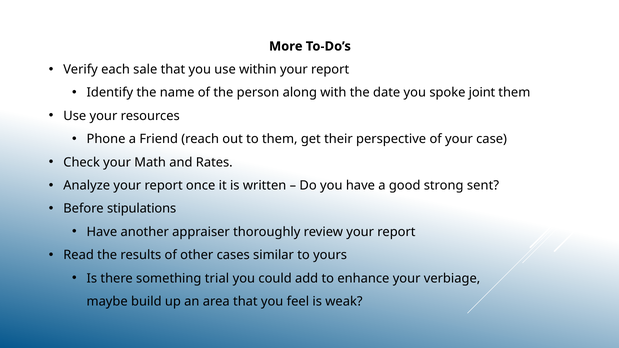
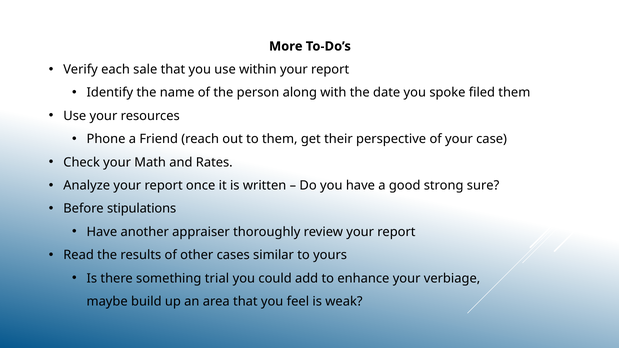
joint: joint -> filed (482, 93)
sent: sent -> sure (483, 186)
